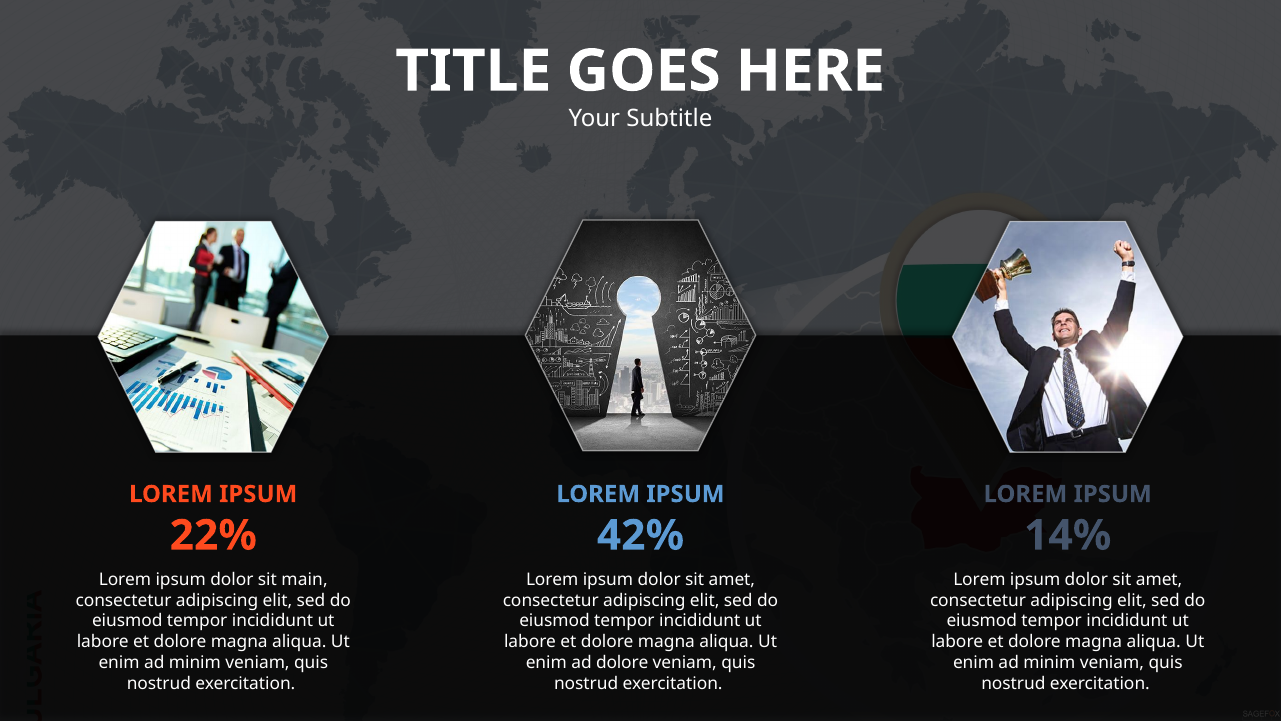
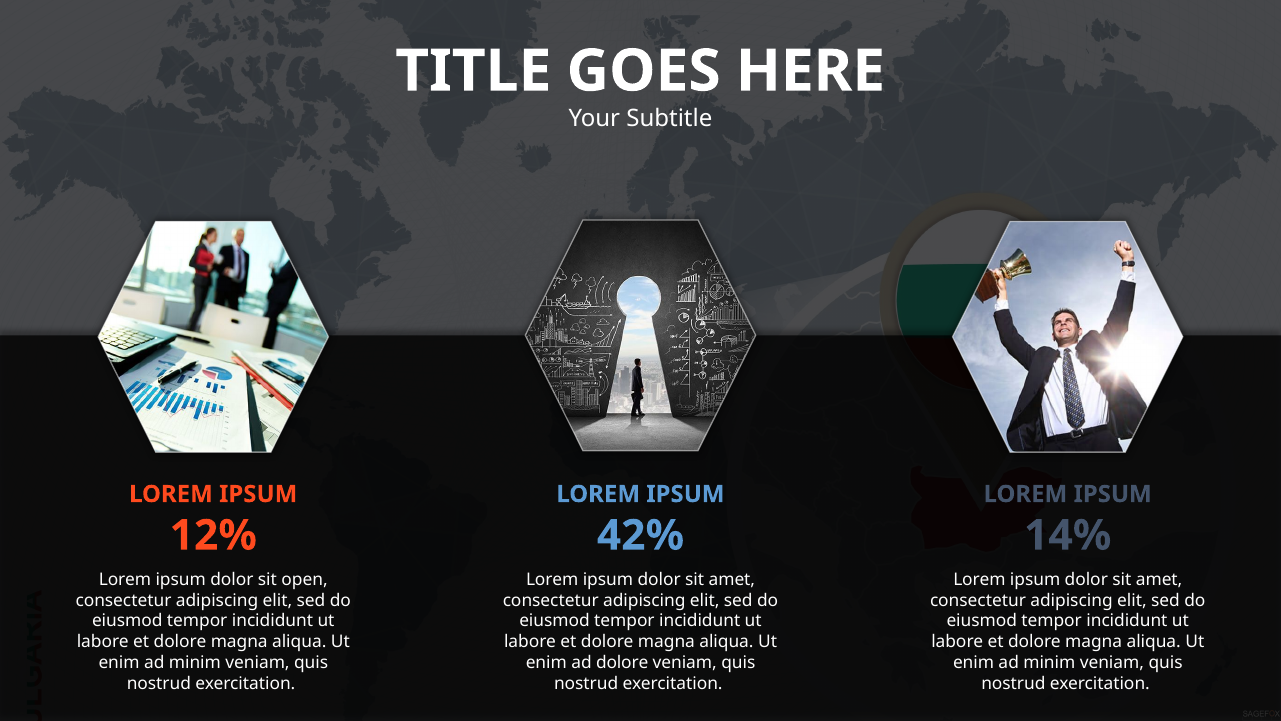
22%: 22% -> 12% (213, 535)
main: main -> open (305, 579)
